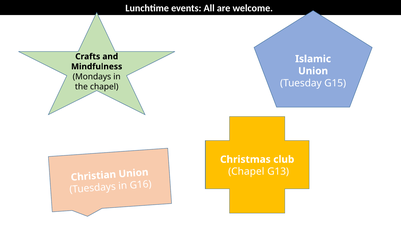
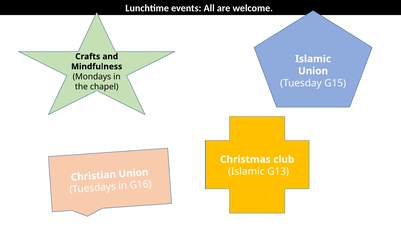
Chapel: Chapel -> Islamic (246, 171)
